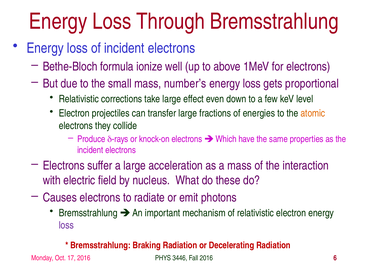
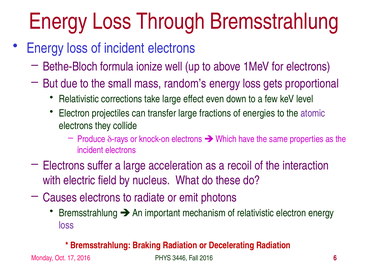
number’s: number’s -> random’s (185, 84)
atomic colour: orange -> purple (313, 113)
a mass: mass -> recoil (240, 166)
